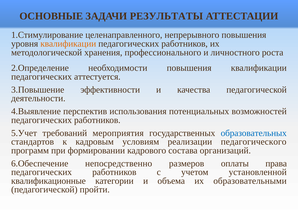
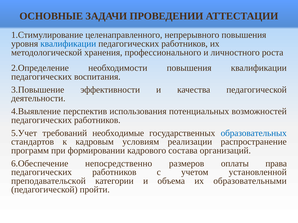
РЕЗУЛЬТАТЫ: РЕЗУЛЬТАТЫ -> ПРОВЕДЕНИИ (167, 16)
квалификации colour: orange -> blue (68, 44)
аттестуется: аттестуется -> воспитания (97, 77)
мероприятия: мероприятия -> необходимые (118, 133)
педагогического: педагогического -> распространение (254, 142)
квалификационные: квалификационные -> преподавательской (48, 181)
